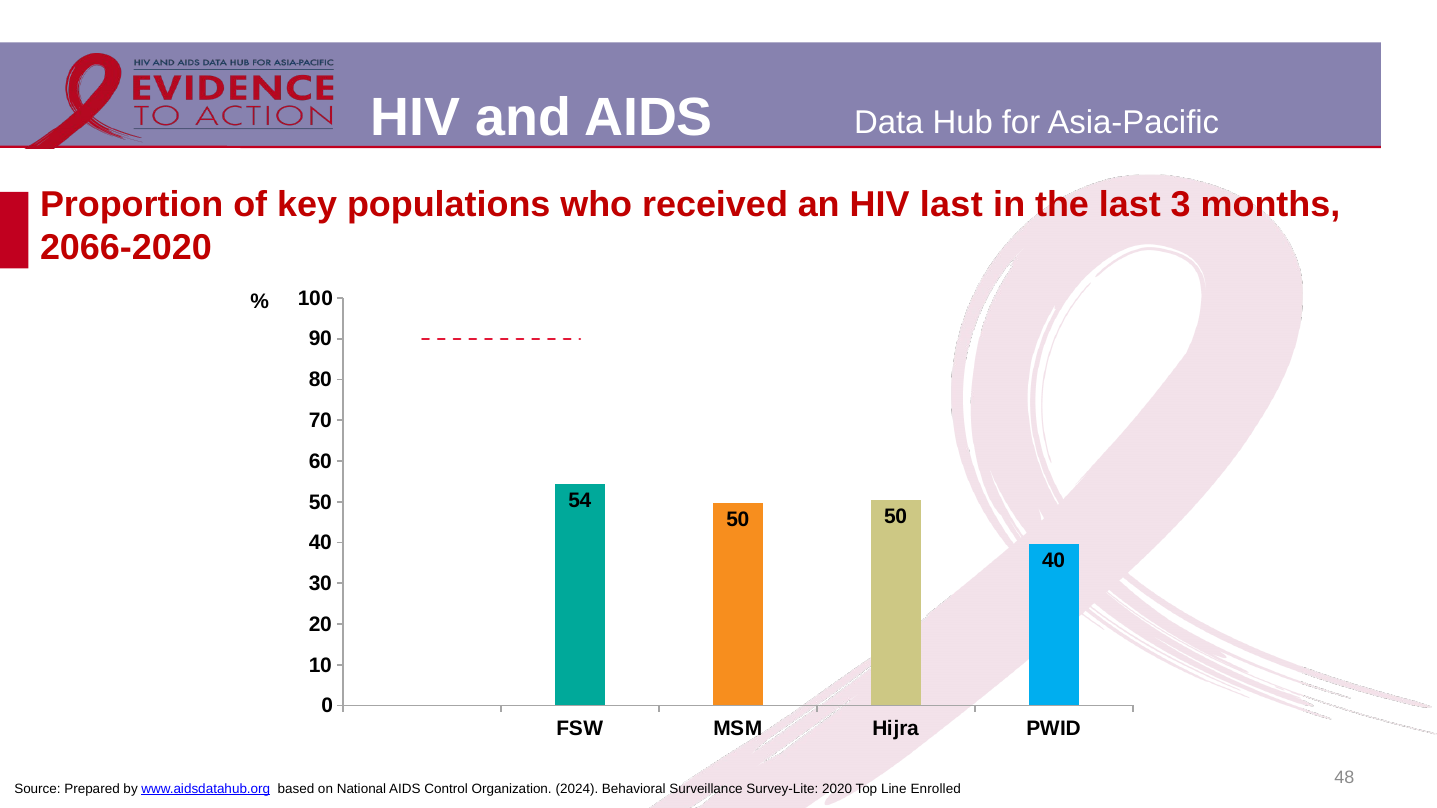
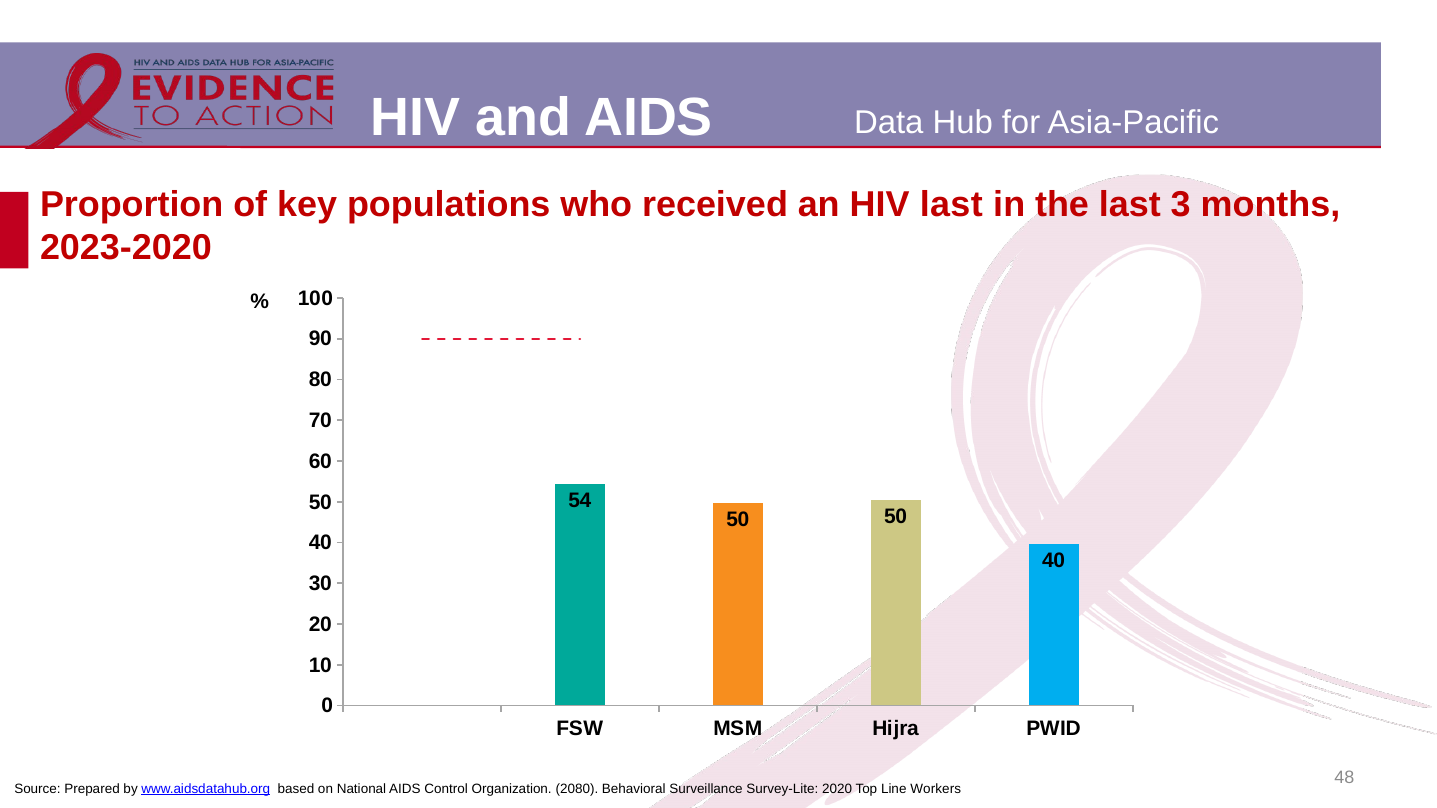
2066-2020: 2066-2020 -> 2023-2020 (126, 247)
2024: 2024 -> 2080 (577, 789)
Enrolled: Enrolled -> Workers (936, 789)
